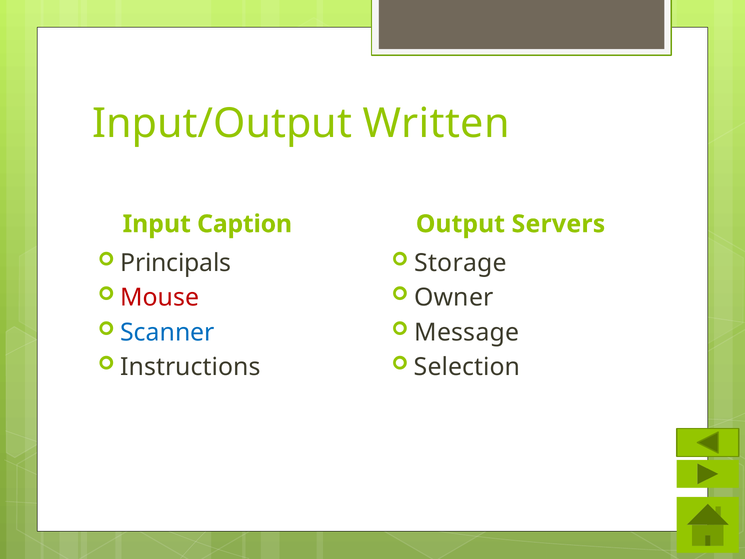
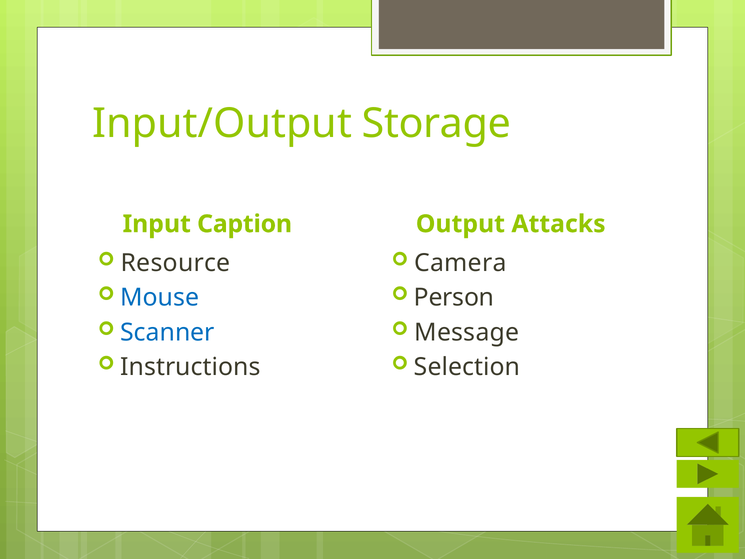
Written: Written -> Storage (437, 123)
Servers: Servers -> Attacks (559, 224)
Principals: Principals -> Resource (176, 263)
Storage: Storage -> Camera (460, 263)
Mouse colour: red -> blue (160, 297)
Owner: Owner -> Person (454, 297)
